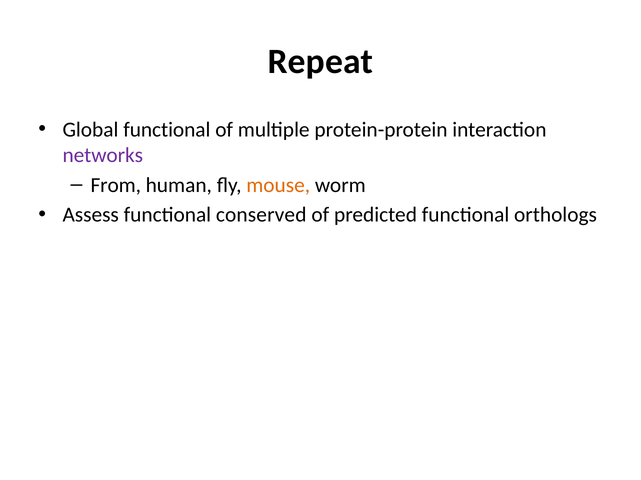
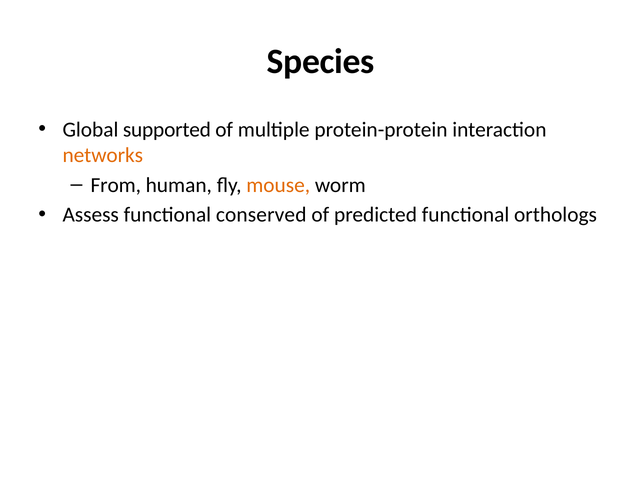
Repeat: Repeat -> Species (321, 62)
Global functional: functional -> supported (167, 130)
networks colour: purple -> orange (103, 155)
